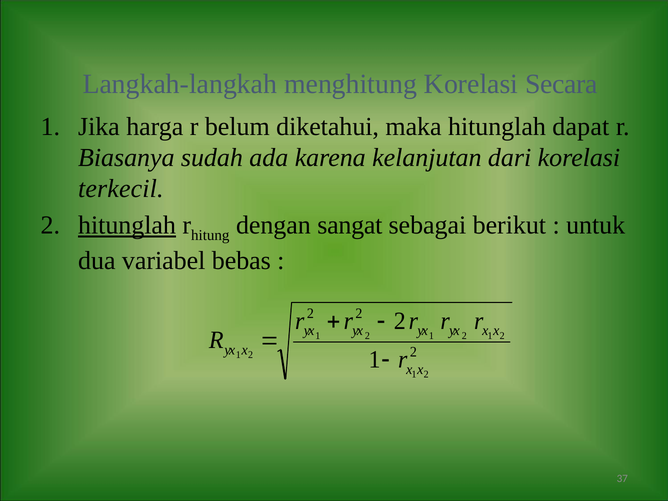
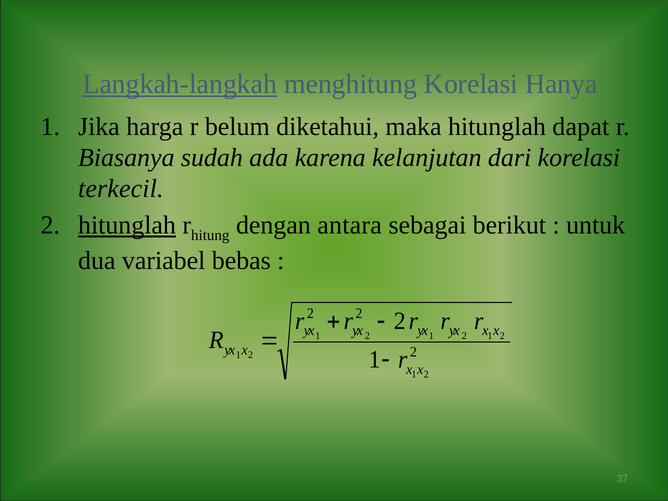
Langkah-langkah underline: none -> present (180, 84)
Secara: Secara -> Hanya (561, 84)
sangat: sangat -> antara (350, 225)
